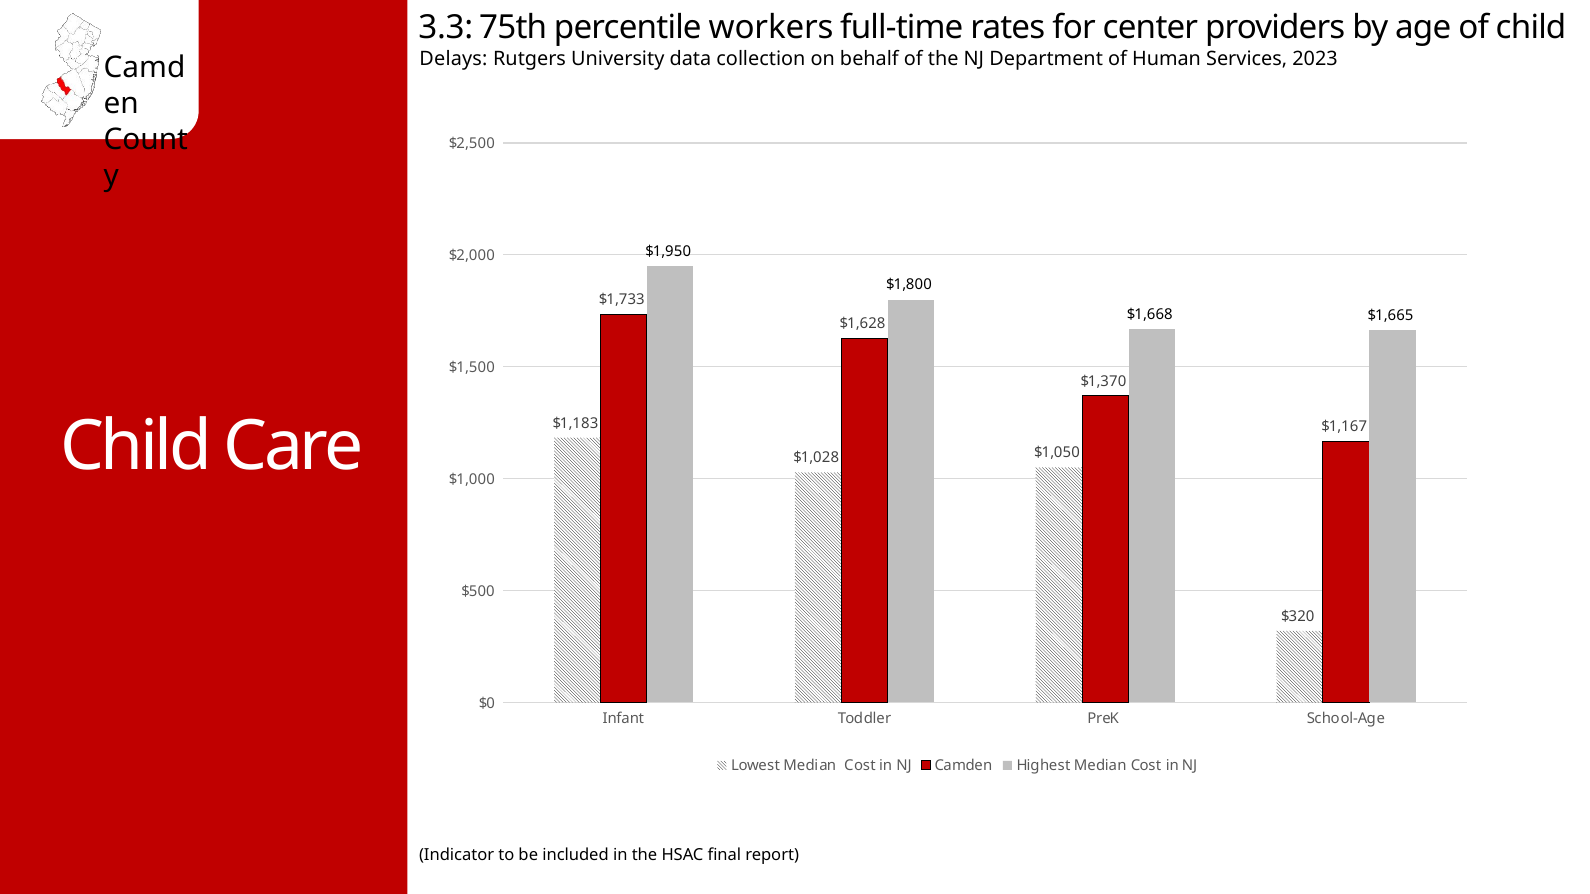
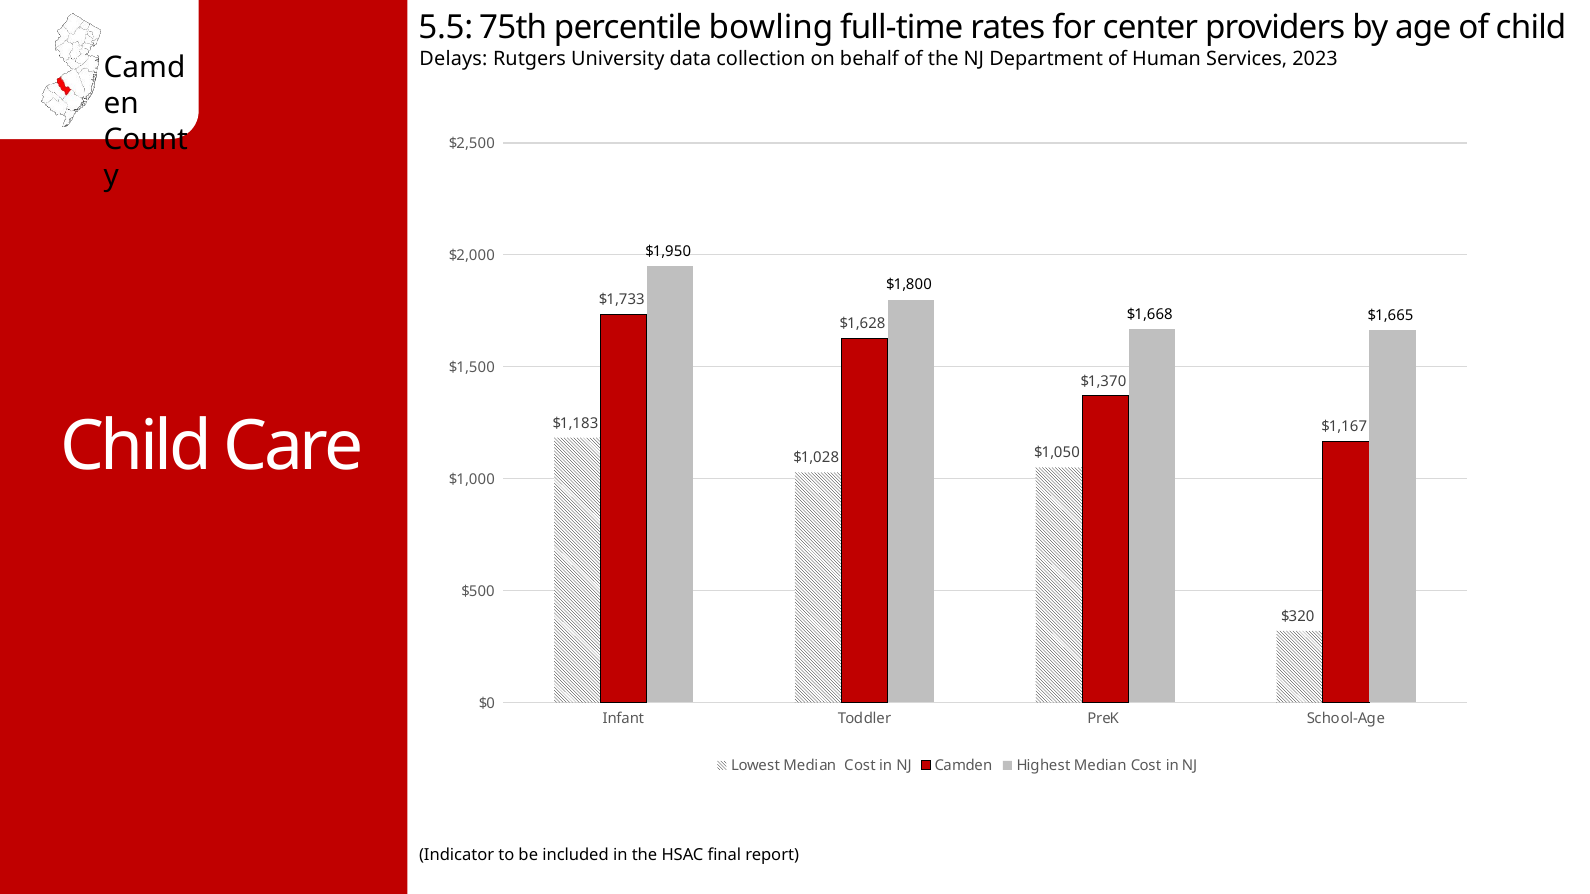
3.3: 3.3 -> 5.5 (446, 28)
workers: workers -> bowling (771, 28)
